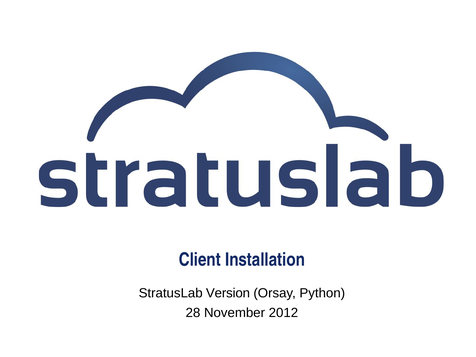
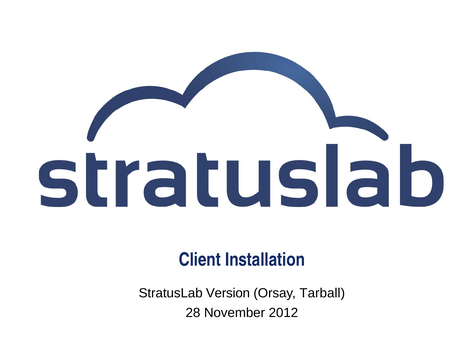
Python: Python -> Tarball (322, 293)
